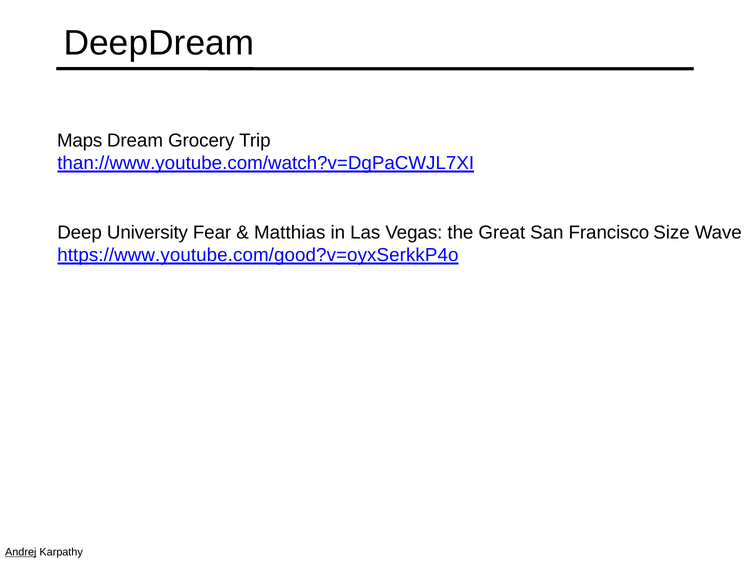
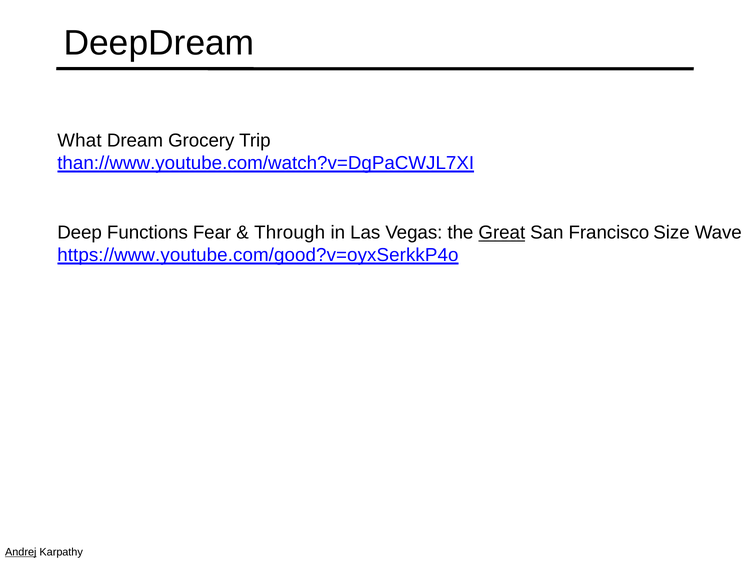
Maps: Maps -> What (80, 141)
University: University -> Functions (147, 233)
Matthias: Matthias -> Through (290, 233)
Great underline: none -> present (502, 233)
